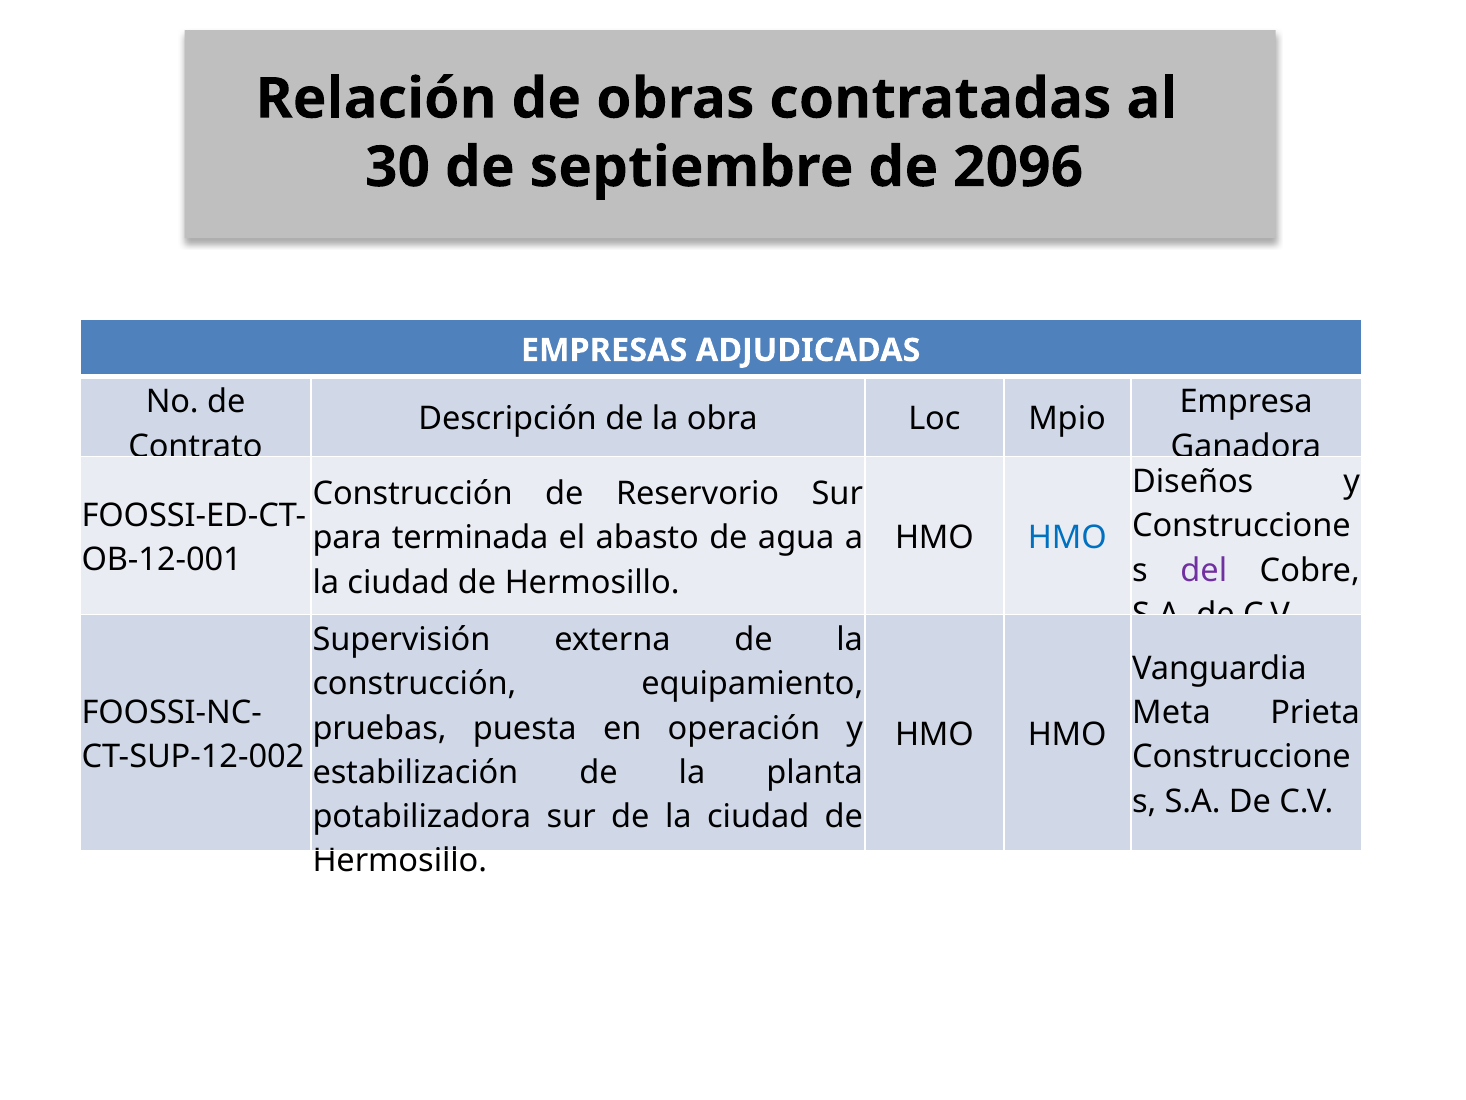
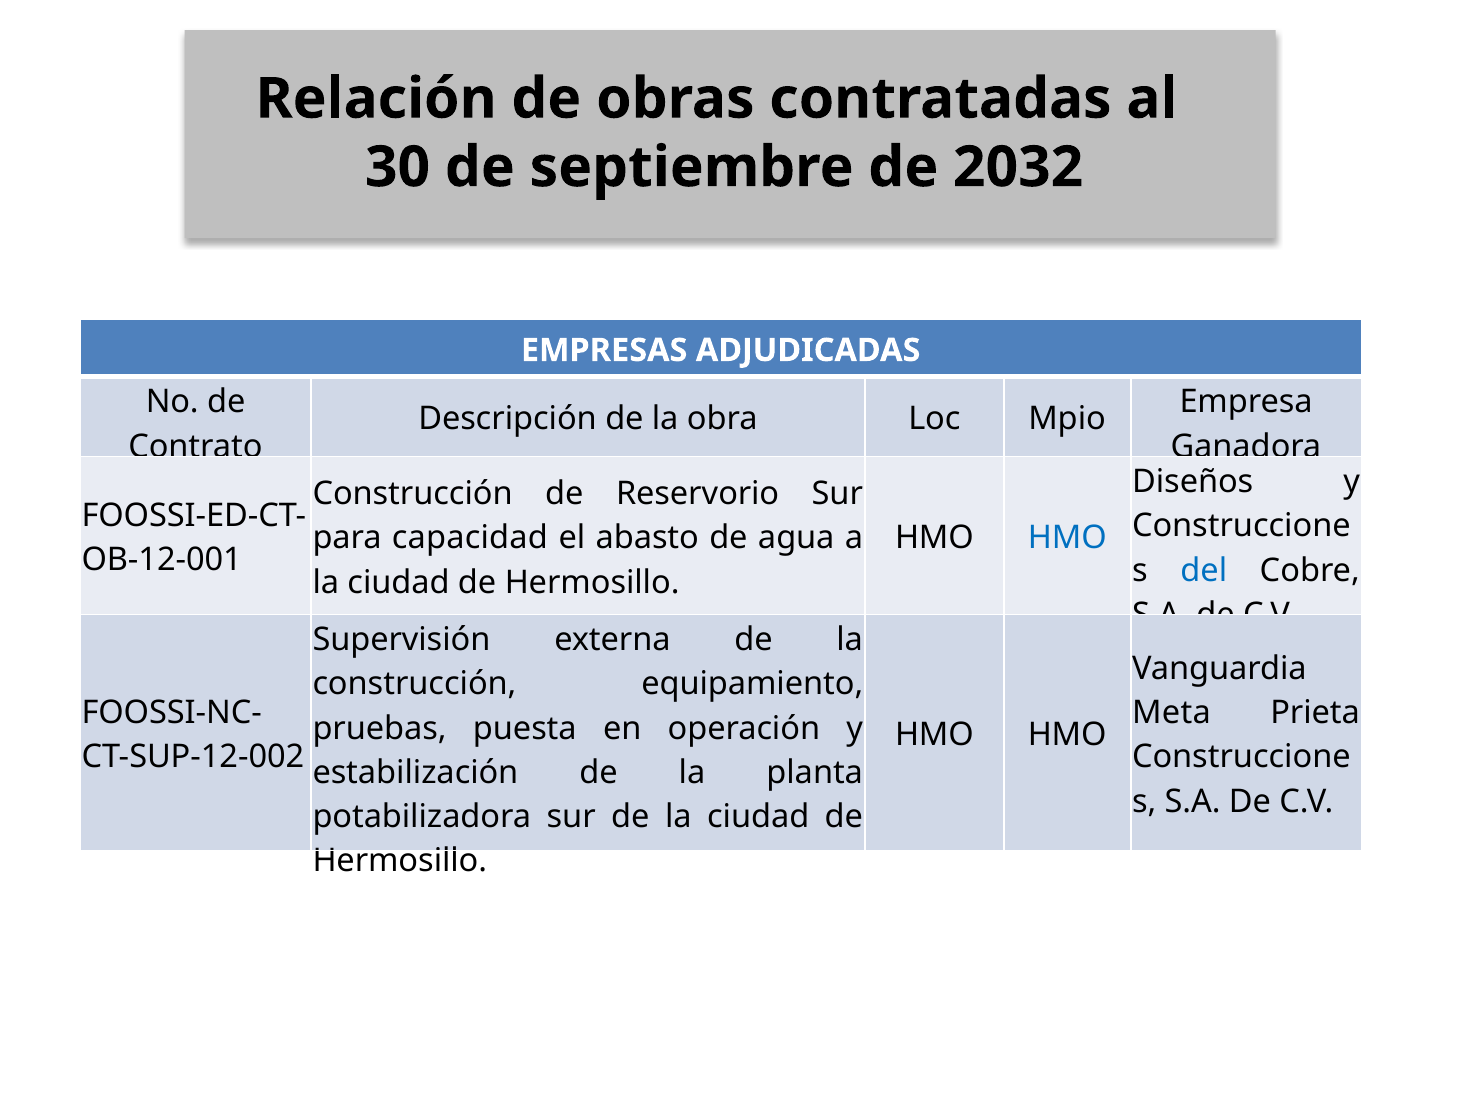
2096: 2096 -> 2032 (1018, 167)
terminada: terminada -> capacidad (470, 538)
del colour: purple -> blue (1204, 570)
